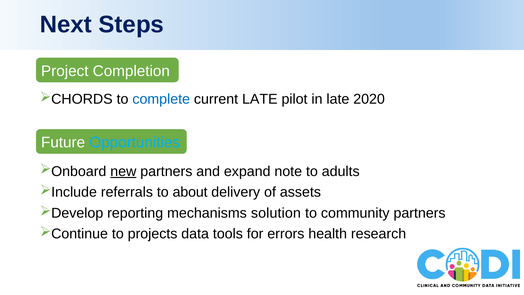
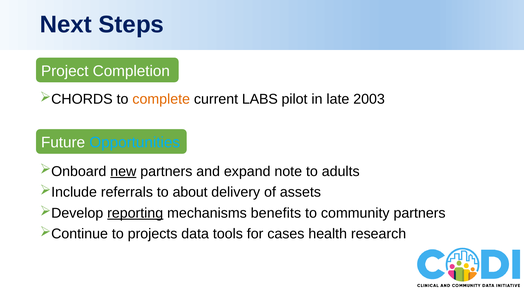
complete colour: blue -> orange (161, 99)
current LATE: LATE -> LABS (260, 99)
2020: 2020 -> 2003 (369, 99)
reporting underline: none -> present (135, 213)
solution: solution -> benefits (276, 213)
errors: errors -> cases (286, 234)
